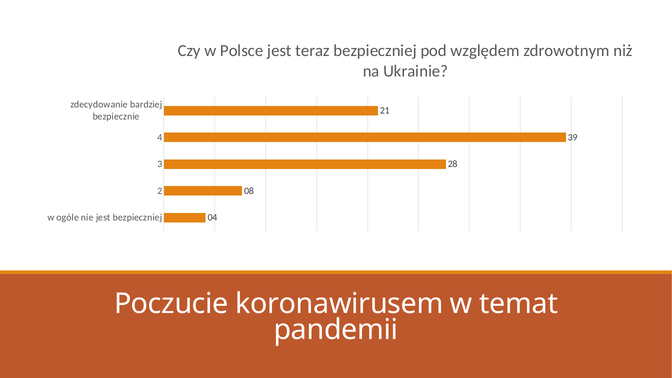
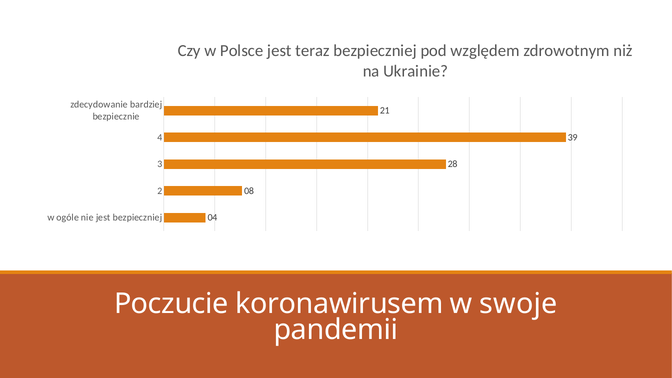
temat: temat -> swoje (518, 304)
